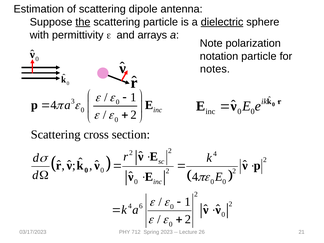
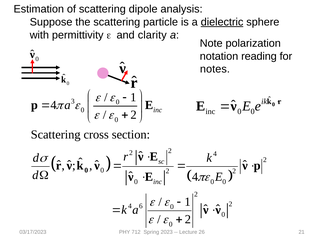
antenna: antenna -> analysis (182, 9)
the underline: present -> none (83, 22)
arrays: arrays -> clarity (152, 35)
notation particle: particle -> reading (259, 56)
